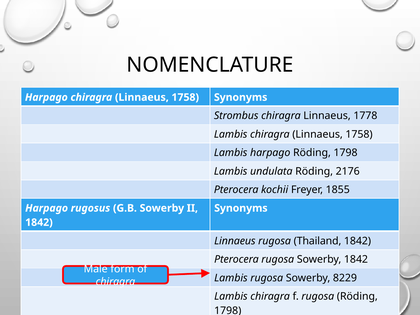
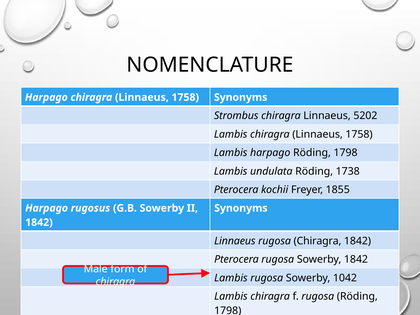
1778: 1778 -> 5202 (365, 116)
2176: 2176 -> 1738 (348, 171)
rugosa Thailand: Thailand -> Chiragra (318, 241)
8229: 8229 -> 1042 (345, 278)
